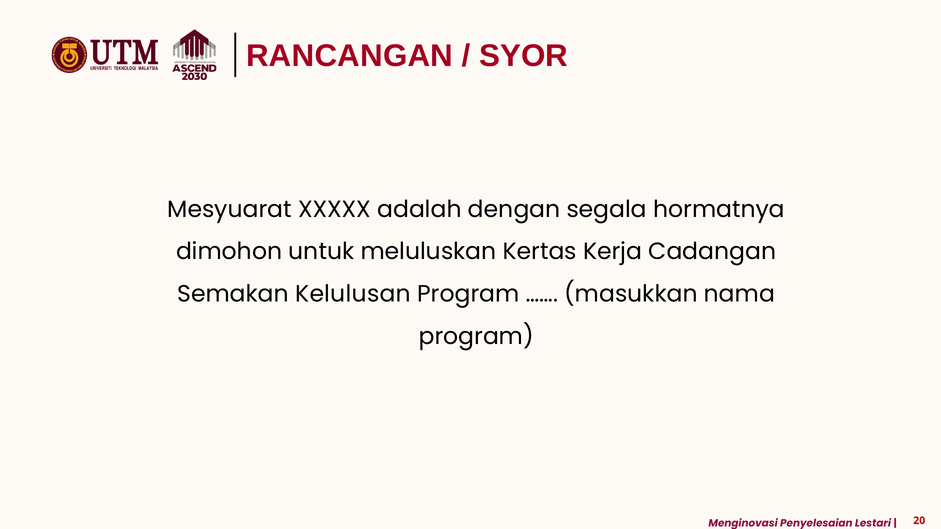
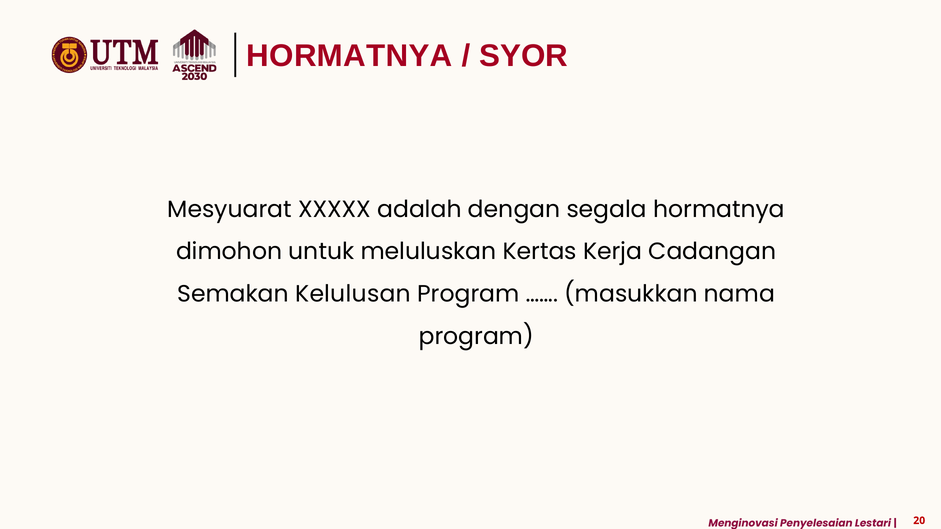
RANCANGAN: RANCANGAN -> HORMATNYA (350, 56)
